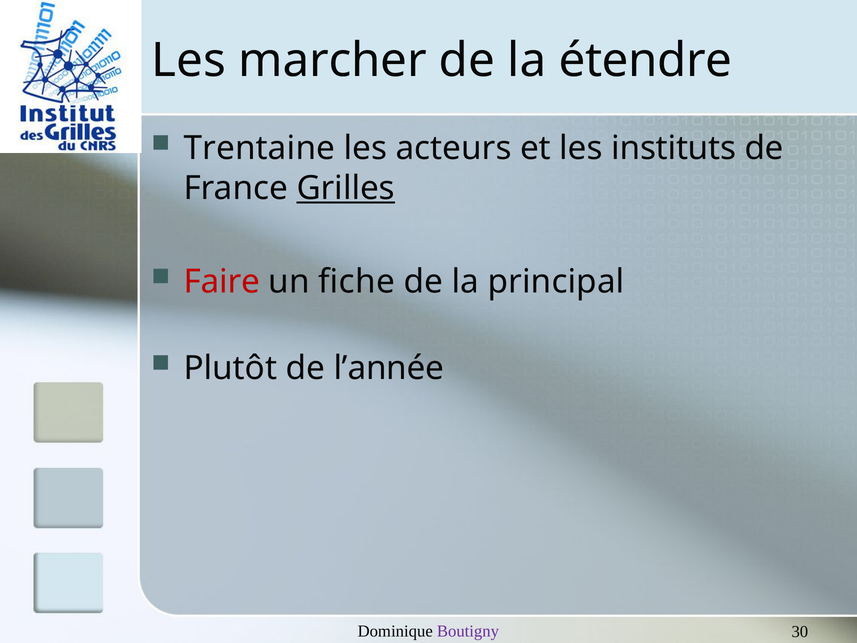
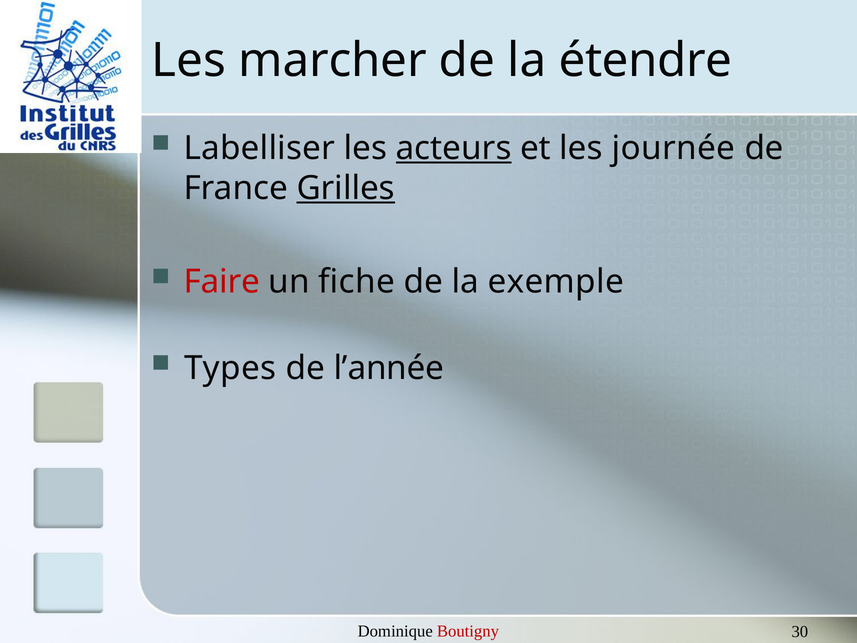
Trentaine: Trentaine -> Labelliser (259, 148)
acteurs underline: none -> present (454, 148)
instituts: instituts -> journée (674, 148)
principal: principal -> exemple (556, 281)
Plutôt: Plutôt -> Types (230, 368)
Boutigny colour: purple -> red (468, 631)
